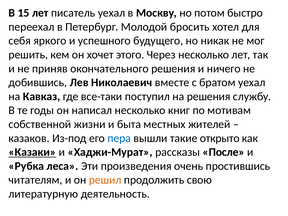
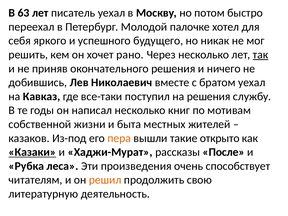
15: 15 -> 63 (24, 13)
бросить: бросить -> палочке (190, 27)
этого: этого -> рано (130, 55)
так underline: none -> present (260, 55)
пера colour: blue -> orange (119, 138)
простившись: простившись -> способствует (238, 166)
